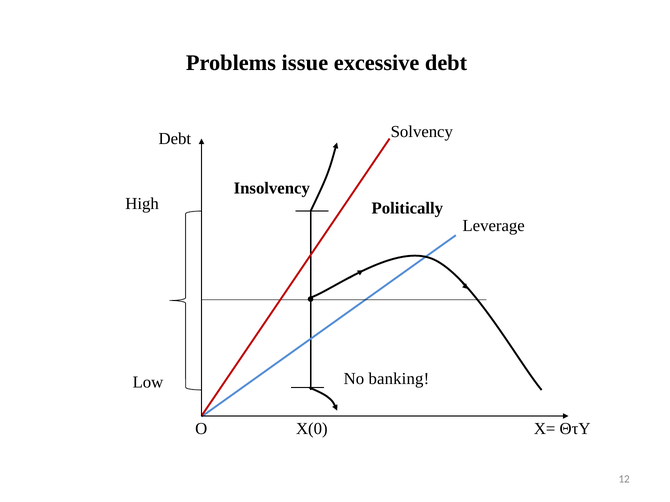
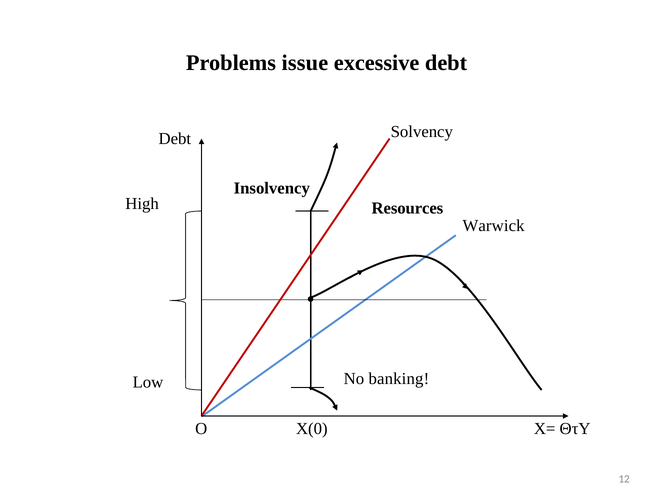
Politically: Politically -> Resources (407, 208)
Leverage: Leverage -> Warwick (494, 226)
